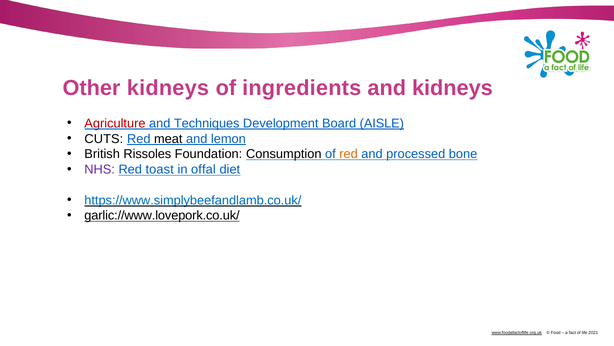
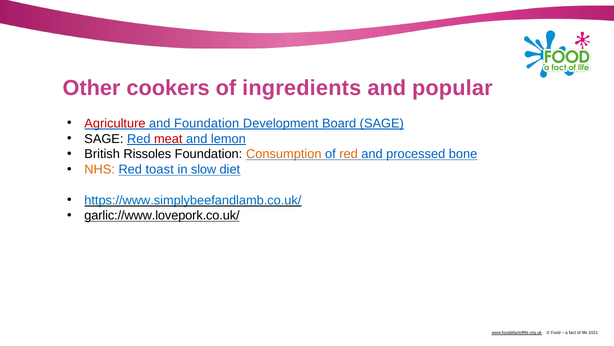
Other kidneys: kidneys -> cookers (168, 88)
and kidneys: kidneys -> popular (452, 88)
and Techniques: Techniques -> Foundation (207, 123)
Board AISLE: AISLE -> SAGE (382, 123)
CUTS: CUTS -> SAGE (104, 139)
meat colour: black -> red (168, 139)
Consumption colour: black -> orange (284, 154)
NHS colour: purple -> orange (100, 169)
offal: offal -> slow (204, 169)
